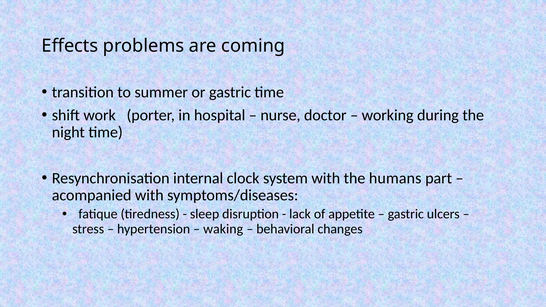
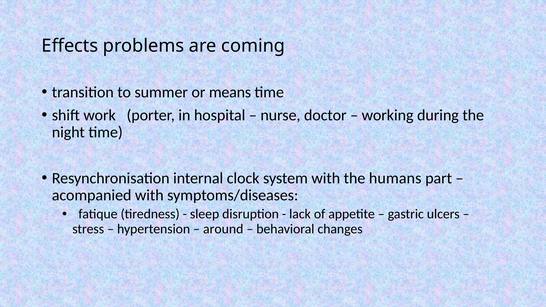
or gastric: gastric -> means (230, 92)
waking: waking -> around (223, 229)
